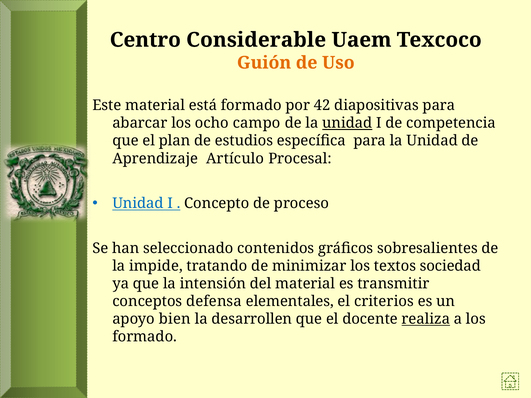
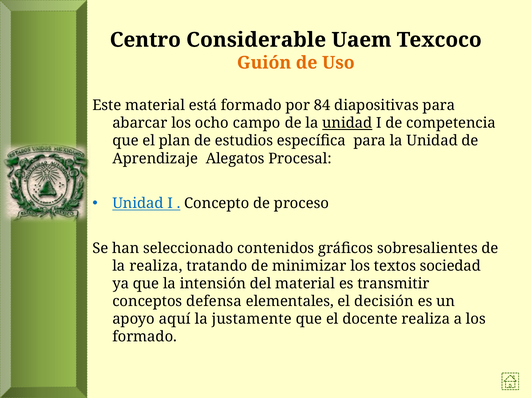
42: 42 -> 84 (322, 105)
Artículo: Artículo -> Alegatos (235, 159)
la impide: impide -> realiza (156, 266)
criterios: criterios -> decisión (384, 301)
bien: bien -> aquí (175, 319)
desarrollen: desarrollen -> justamente (252, 319)
realiza underline: present -> none (426, 319)
